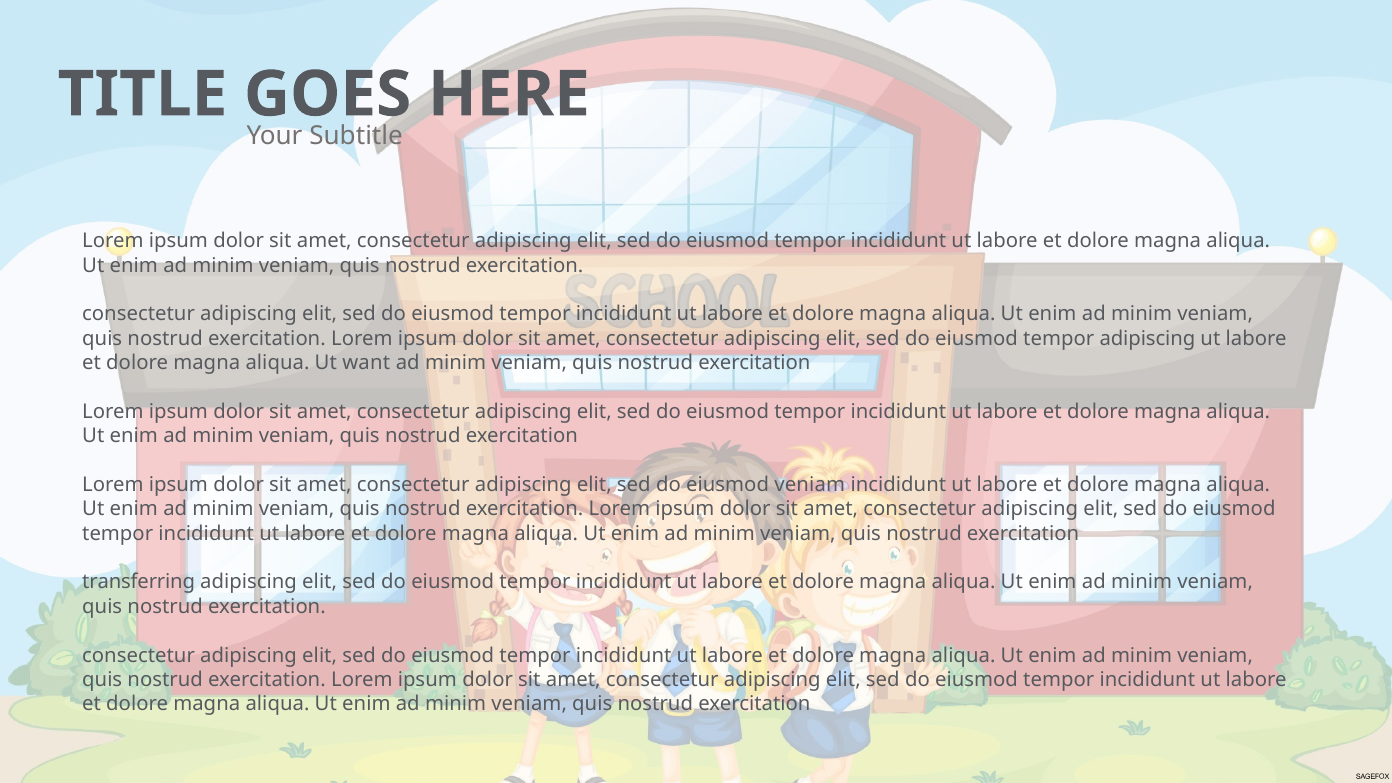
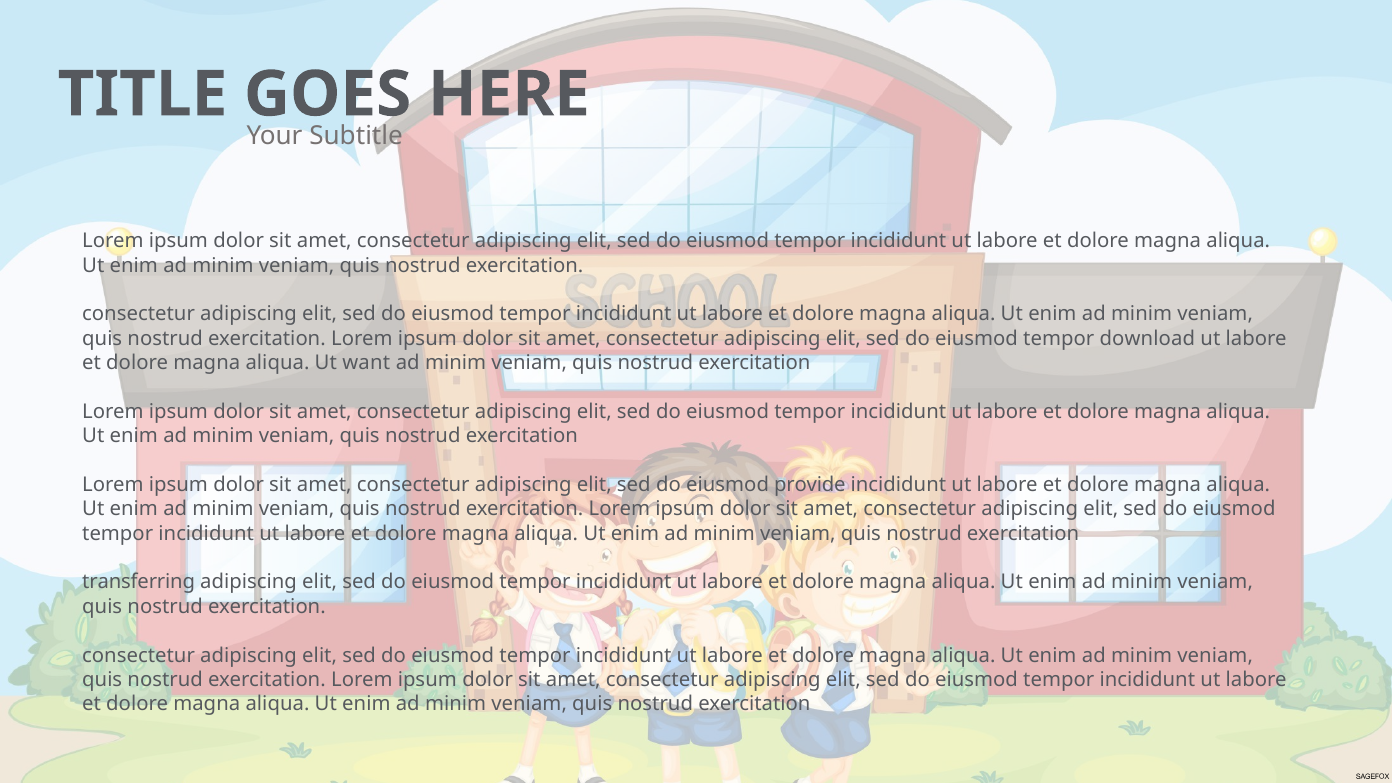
tempor adipiscing: adipiscing -> download (1147, 339)
eiusmod veniam: veniam -> provide (810, 485)
